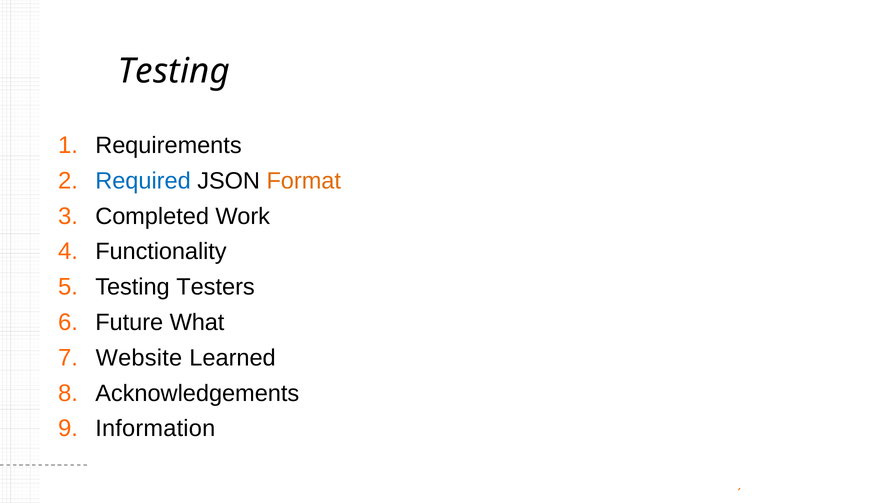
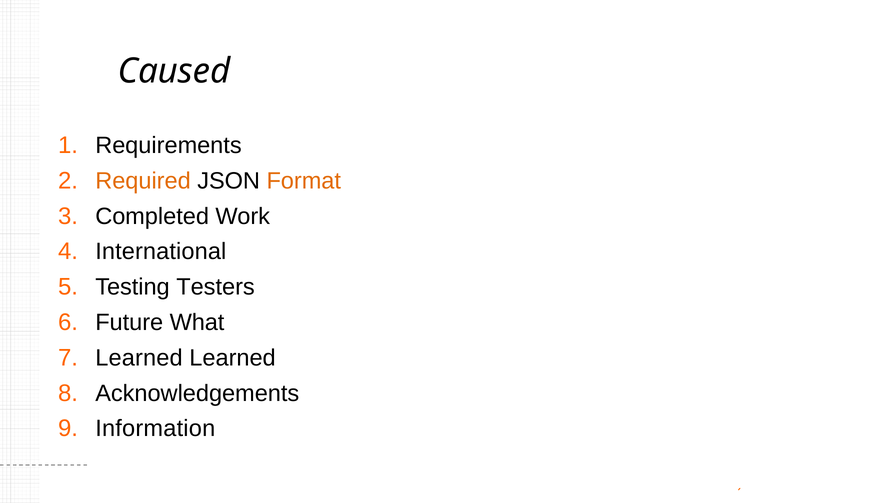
Testing: Testing -> Caused (174, 71)
Required colour: blue -> orange (143, 181)
Functionality: Functionality -> International (161, 252)
Website: Website -> Learned (139, 358)
